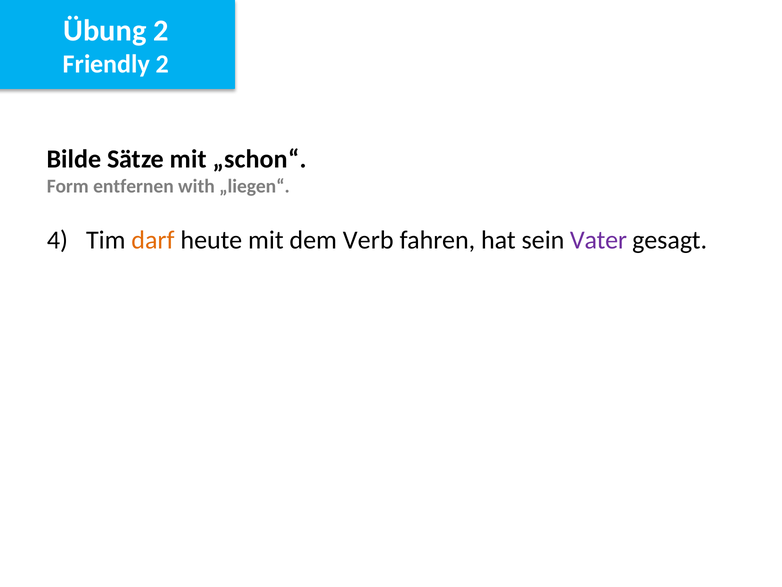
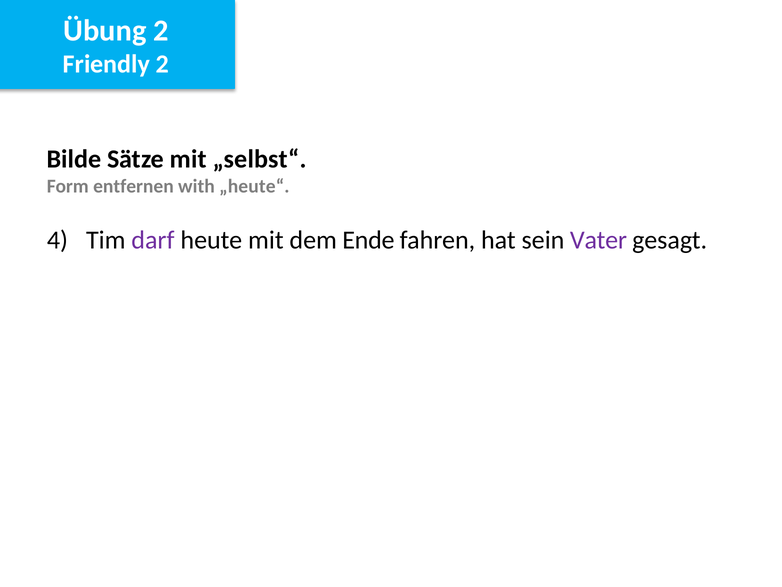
„schon“: „schon“ -> „selbst“ (259, 159)
„liegen“: „liegen“ -> „heute“ (254, 186)
darf colour: orange -> purple (153, 240)
Verb: Verb -> Ende (368, 240)
